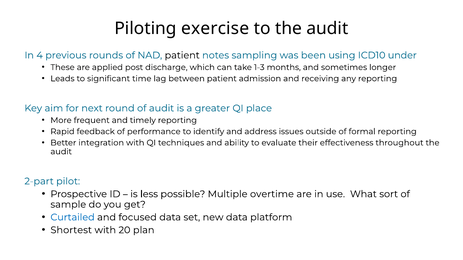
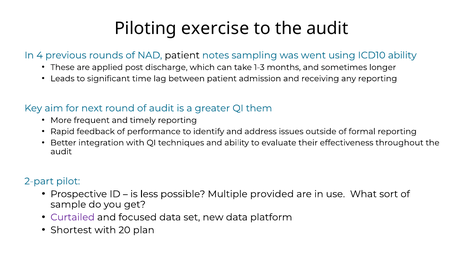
been: been -> went (313, 55)
ICD10 under: under -> ability (402, 55)
place: place -> them (259, 108)
overtime: overtime -> provided (272, 194)
Curtailed colour: blue -> purple (73, 218)
